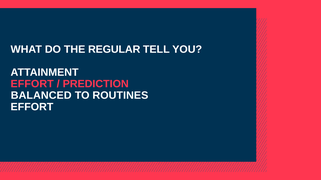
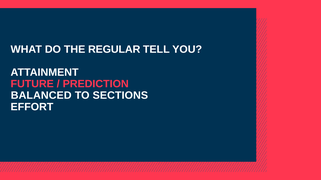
EFFORT: EFFORT -> FUTURE (32, 84)
ROUTINES: ROUTINES -> SECTIONS (120, 96)
